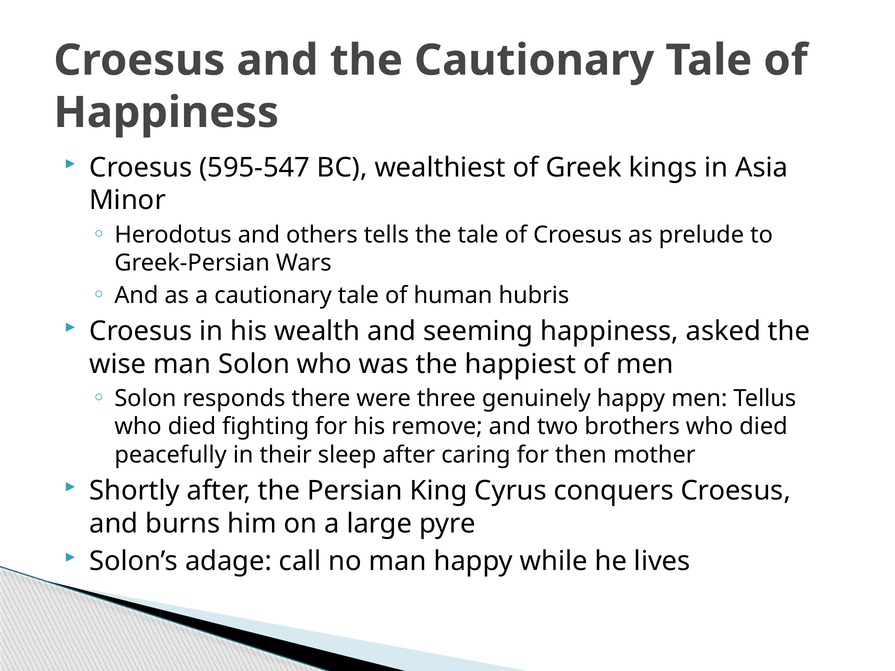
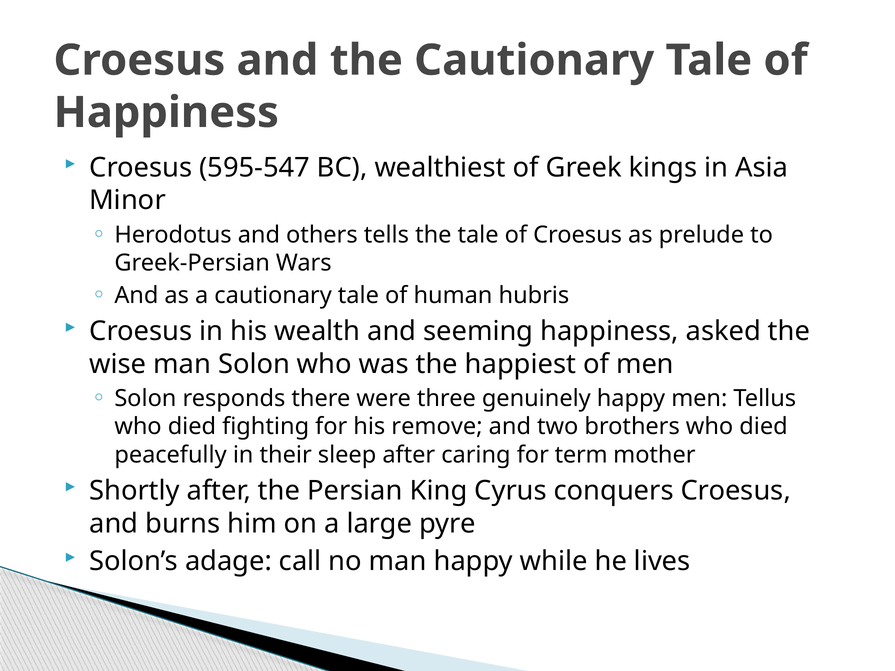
then: then -> term (581, 455)
